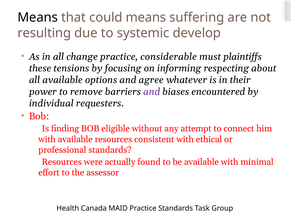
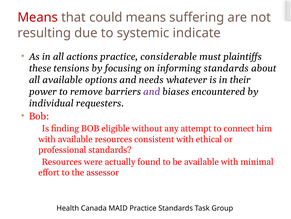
Means colour: black -> red (38, 17)
develop: develop -> indicate (197, 33)
change: change -> actions (82, 56)
informing respecting: respecting -> standards (226, 68)
agree: agree -> needs (151, 80)
